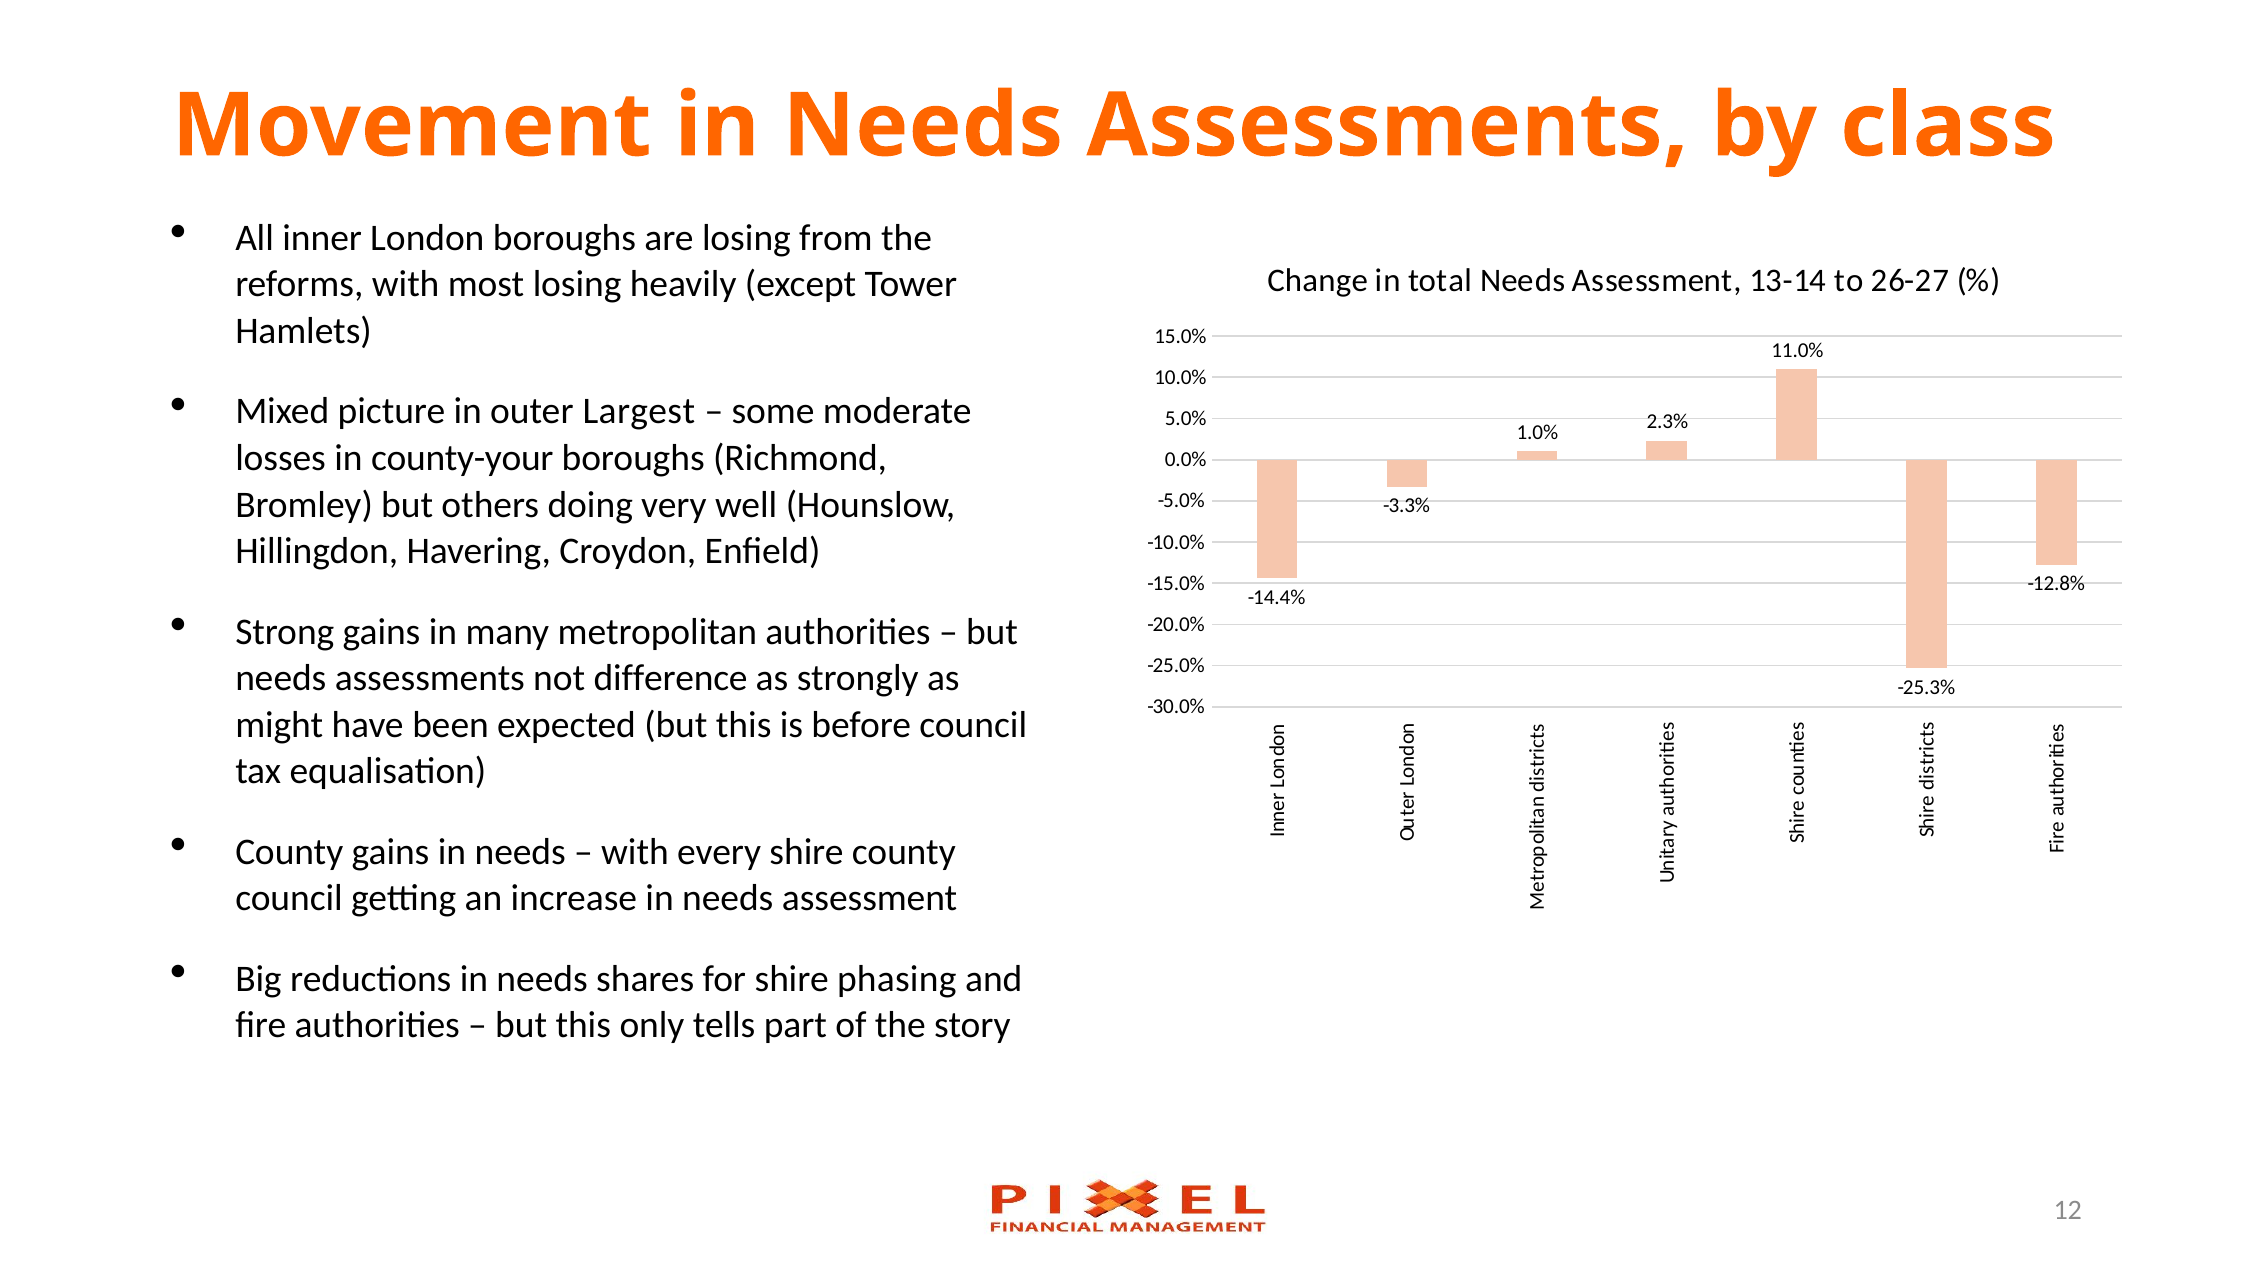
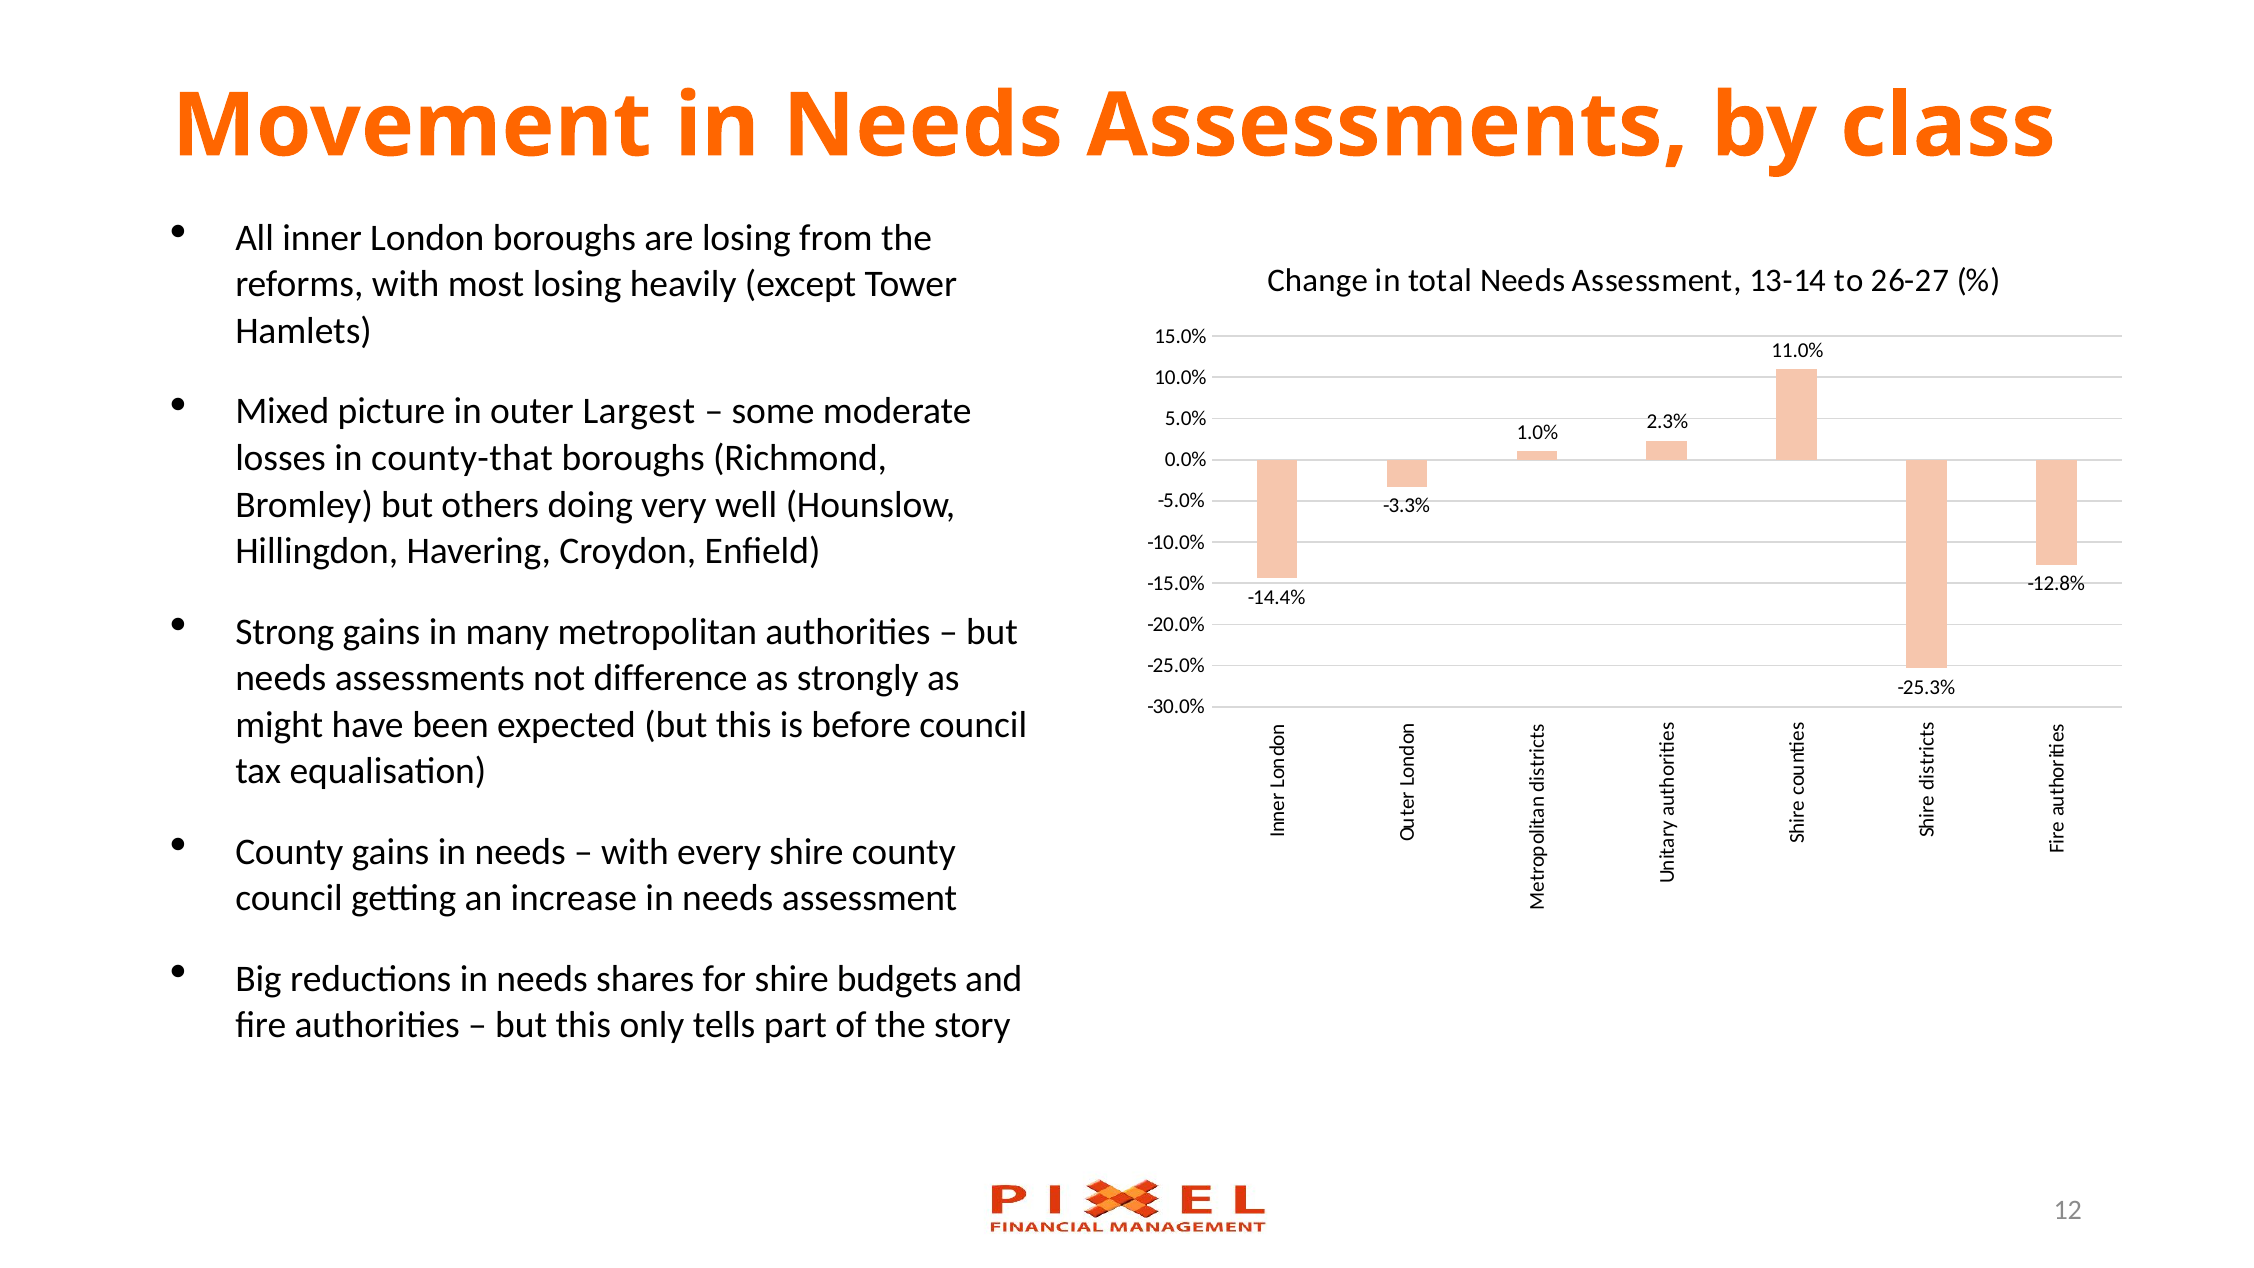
county-your: county-your -> county-that (462, 458)
phasing: phasing -> budgets (897, 979)
